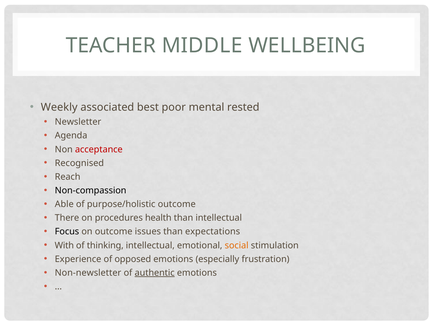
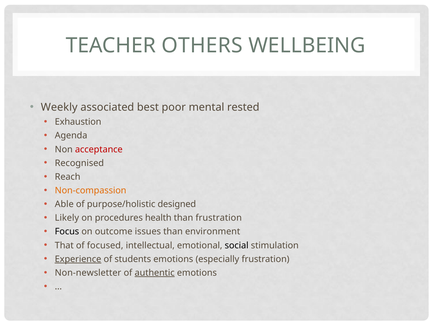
MIDDLE: MIDDLE -> OTHERS (202, 45)
Newsletter: Newsletter -> Exhaustion (78, 122)
Non-compassion colour: black -> orange (91, 190)
purpose/holistic outcome: outcome -> designed (177, 204)
There: There -> Likely (67, 218)
than intellectual: intellectual -> frustration (219, 218)
expectations: expectations -> environment (213, 231)
With: With -> That (64, 245)
thinking: thinking -> focused (105, 245)
social colour: orange -> black (237, 245)
Experience underline: none -> present (78, 259)
opposed: opposed -> students (133, 259)
